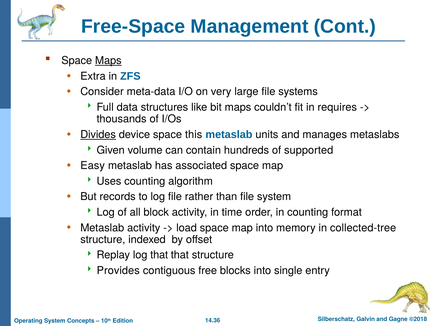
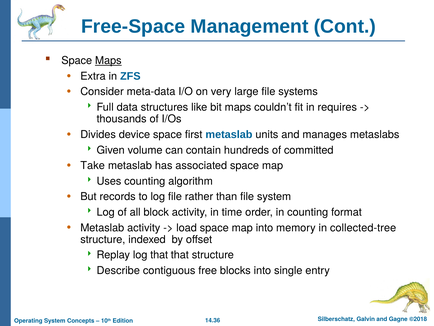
Divides underline: present -> none (98, 134)
this: this -> first (194, 134)
supported: supported -> committed (309, 150)
Easy: Easy -> Take (93, 165)
Provides: Provides -> Describe (118, 270)
